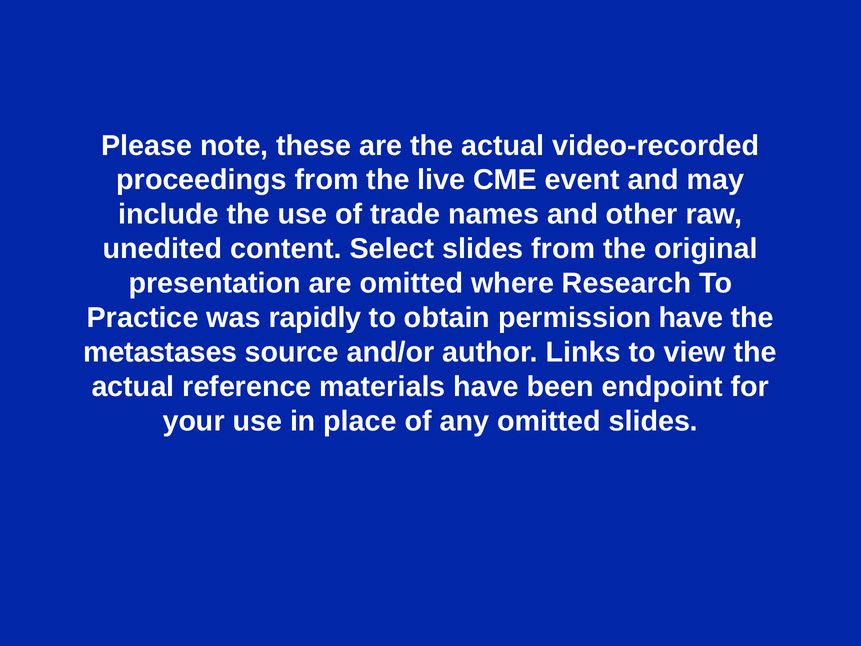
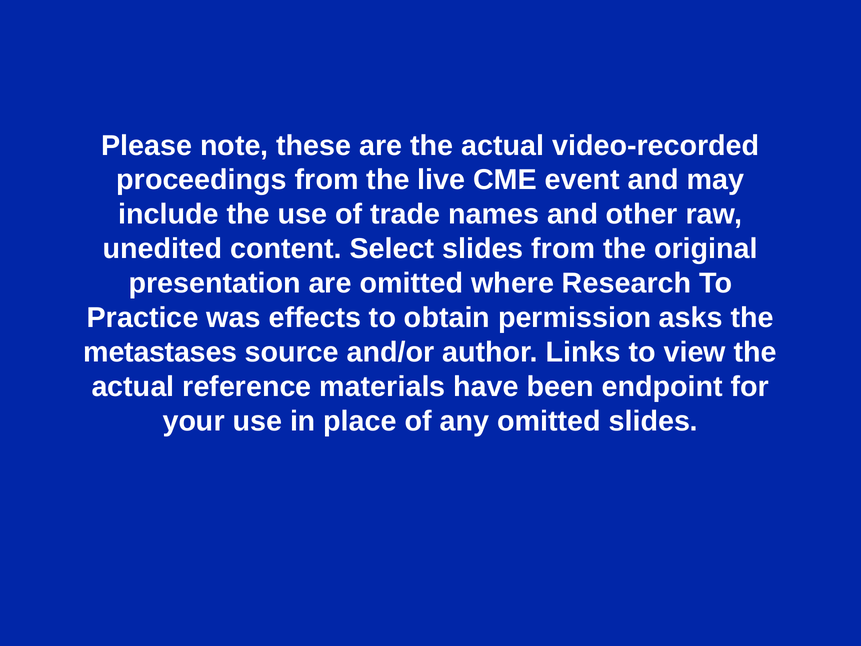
rapidly: rapidly -> effects (315, 318)
permission have: have -> asks (691, 318)
